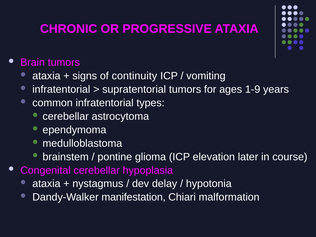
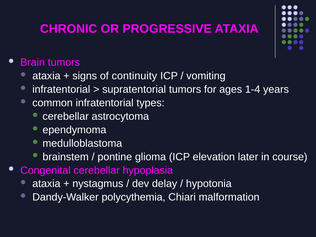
1-9: 1-9 -> 1-4 (253, 89)
manifestation: manifestation -> polycythemia (134, 197)
